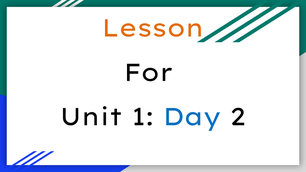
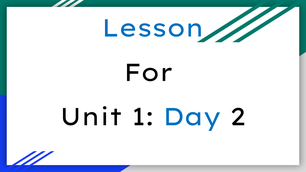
Lesson colour: orange -> blue (153, 29)
